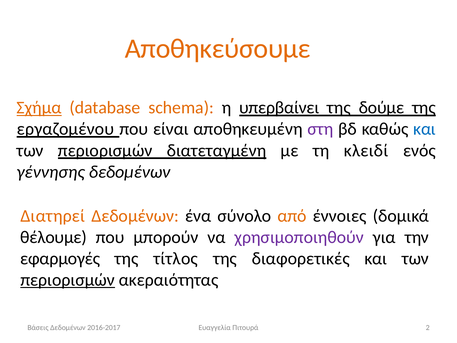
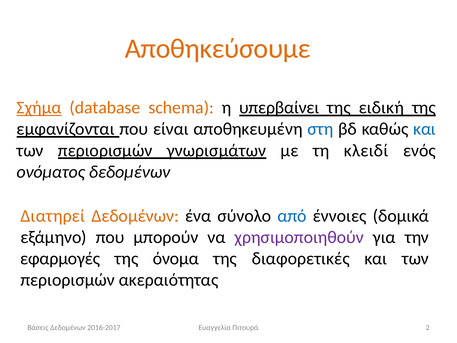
δούμε: δούμε -> ειδική (381, 108)
εργαζομένου: εργαζομένου -> εμφανίζονται (66, 129)
στη colour: purple -> blue (320, 129)
διατεταγμένη: διατεταγμένη -> γνωρισμάτων (216, 150)
γέννησης: γέννησης -> ονόματος (51, 172)
από colour: orange -> blue (292, 216)
θέλουμε: θέλουμε -> εξάμηνο (54, 237)
τίτλος: τίτλος -> όνομα (176, 258)
περιορισμών underline: present -> none (68, 280)
